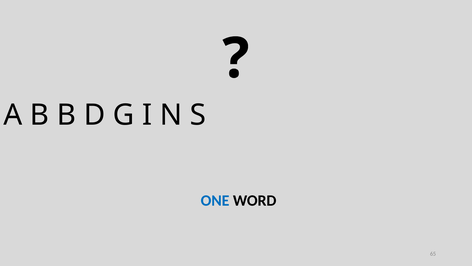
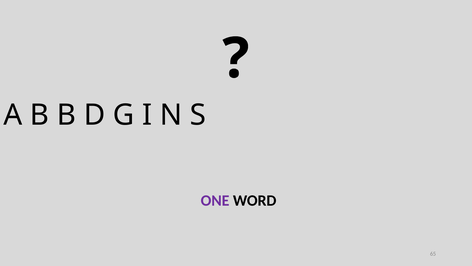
ONE colour: blue -> purple (215, 200)
